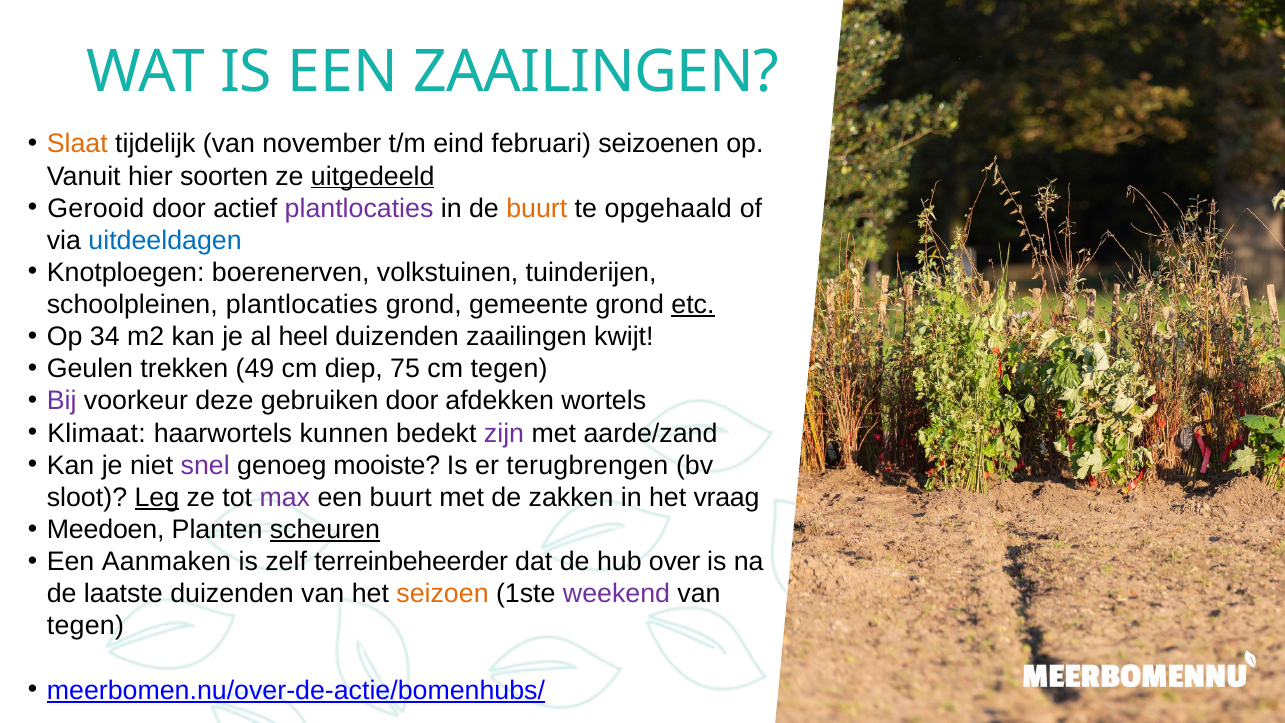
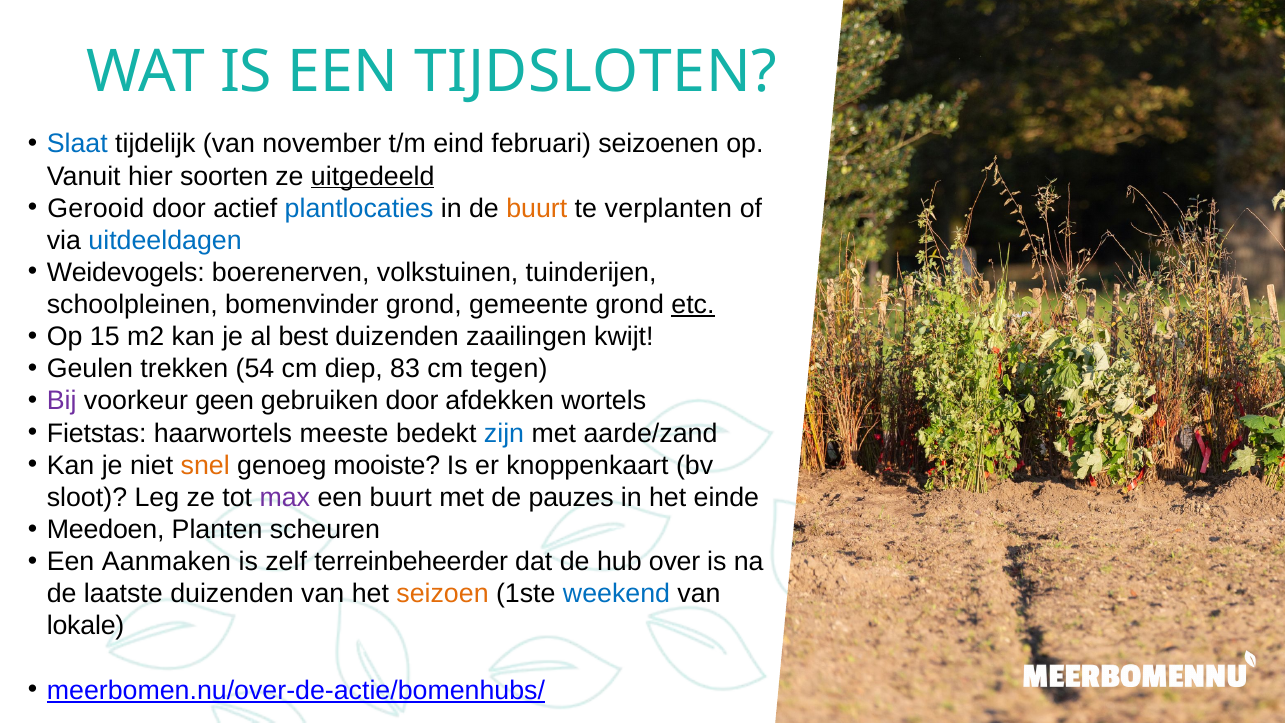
EEN ZAAILINGEN: ZAAILINGEN -> TIJDSLOTEN (596, 72)
Slaat colour: orange -> blue (77, 144)
plantlocaties colour: purple -> blue (359, 208)
opgehaald: opgehaald -> verplanten (668, 208)
Knotploegen: Knotploegen -> Weidevogels (126, 273)
schoolpleinen plantlocaties: plantlocaties -> bomenvinder (302, 305)
34: 34 -> 15 (105, 337)
heel: heel -> best (303, 337)
49: 49 -> 54 (255, 369)
75: 75 -> 83 (405, 369)
deze: deze -> geen (225, 401)
Klimaat: Klimaat -> Fietstas (97, 433)
kunnen: kunnen -> meeste (344, 433)
zijn colour: purple -> blue (504, 433)
snel colour: purple -> orange (205, 465)
terugbrengen: terugbrengen -> knoppenkaart (587, 465)
Leg underline: present -> none (157, 497)
zakken: zakken -> pauzes (571, 497)
vraag: vraag -> einde (726, 497)
scheuren underline: present -> none (325, 530)
weekend colour: purple -> blue (617, 594)
tegen: tegen -> lokale (86, 626)
